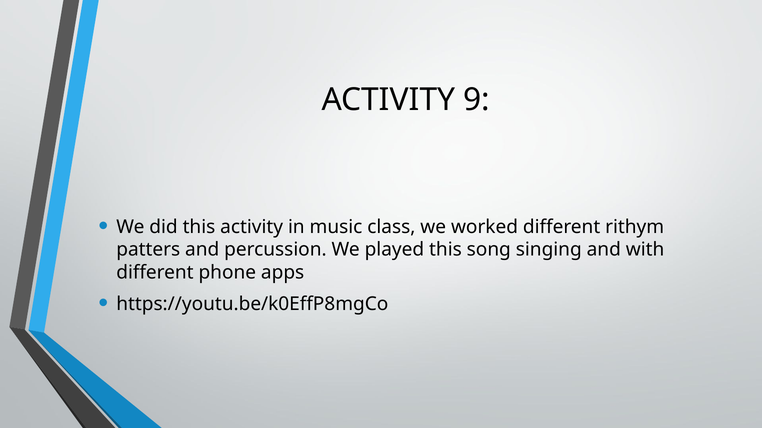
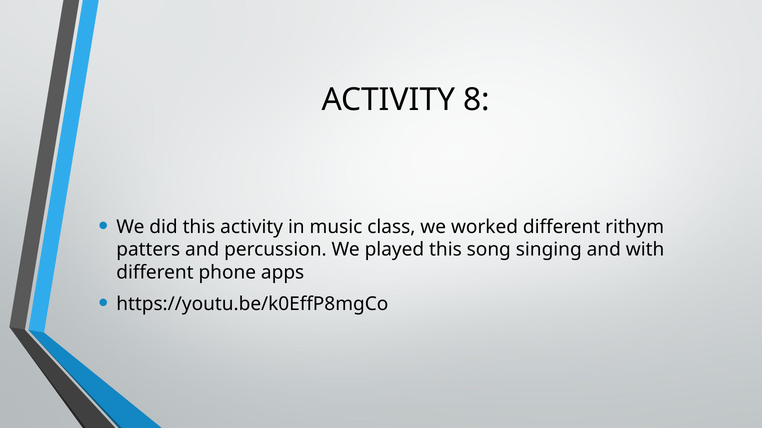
9: 9 -> 8 (477, 100)
